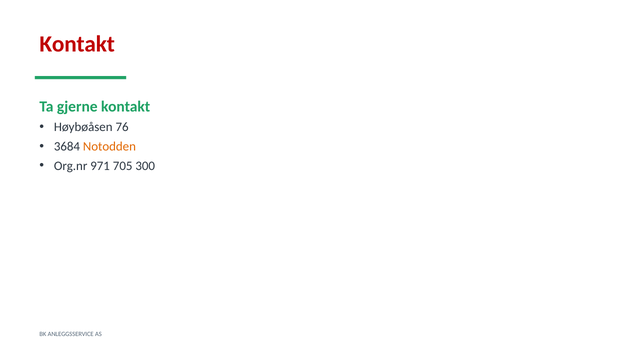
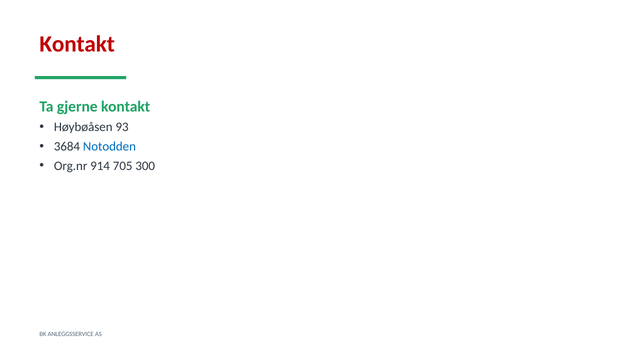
76: 76 -> 93 (122, 127)
Notodden colour: orange -> blue (109, 147)
971: 971 -> 914 (100, 166)
